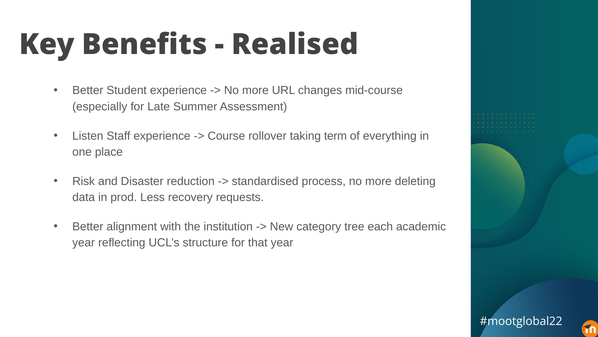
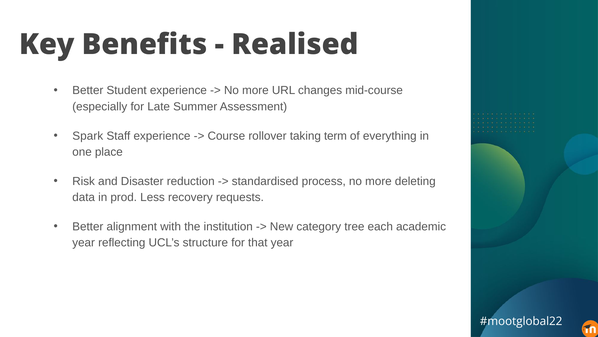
Listen: Listen -> Spark (88, 136)
